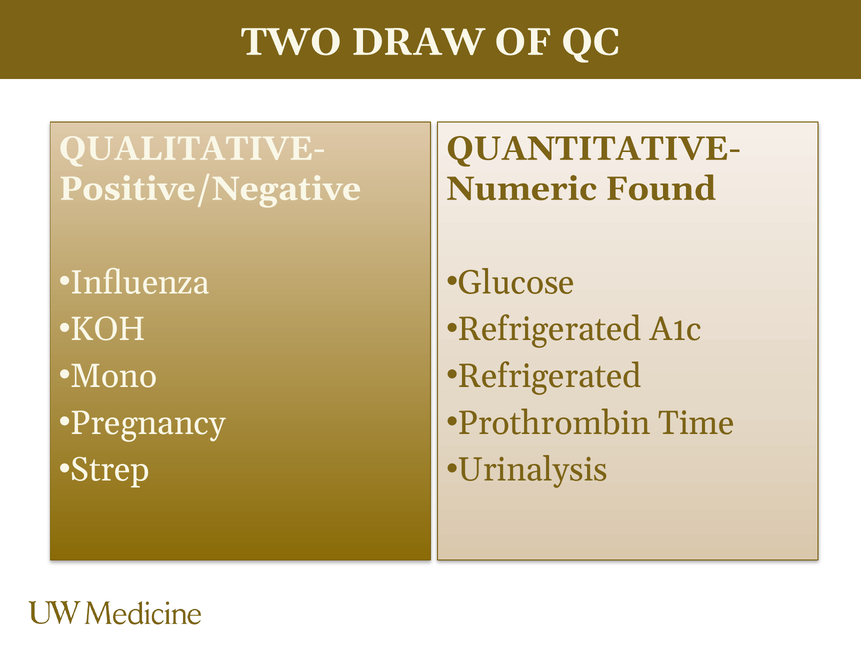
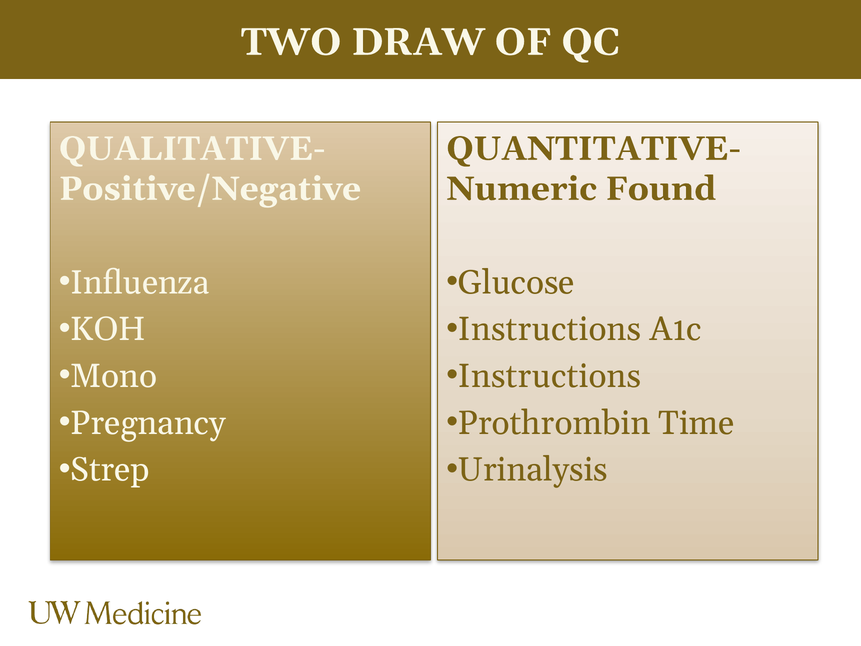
Refrigerated: Refrigerated -> Instructions (550, 329)
Refrigerated: Refrigerated -> Instructions (550, 376)
